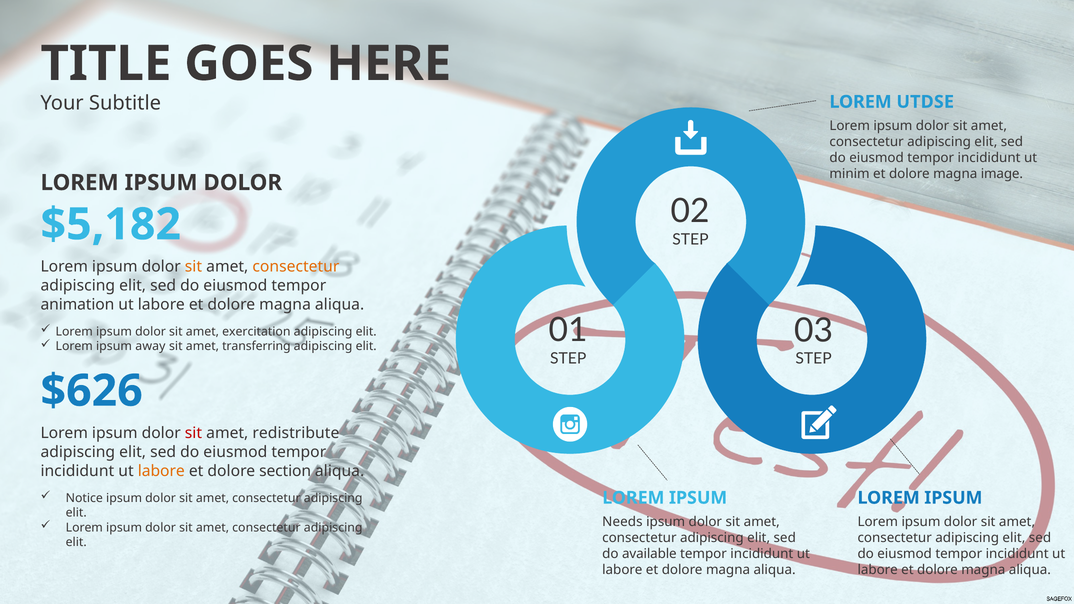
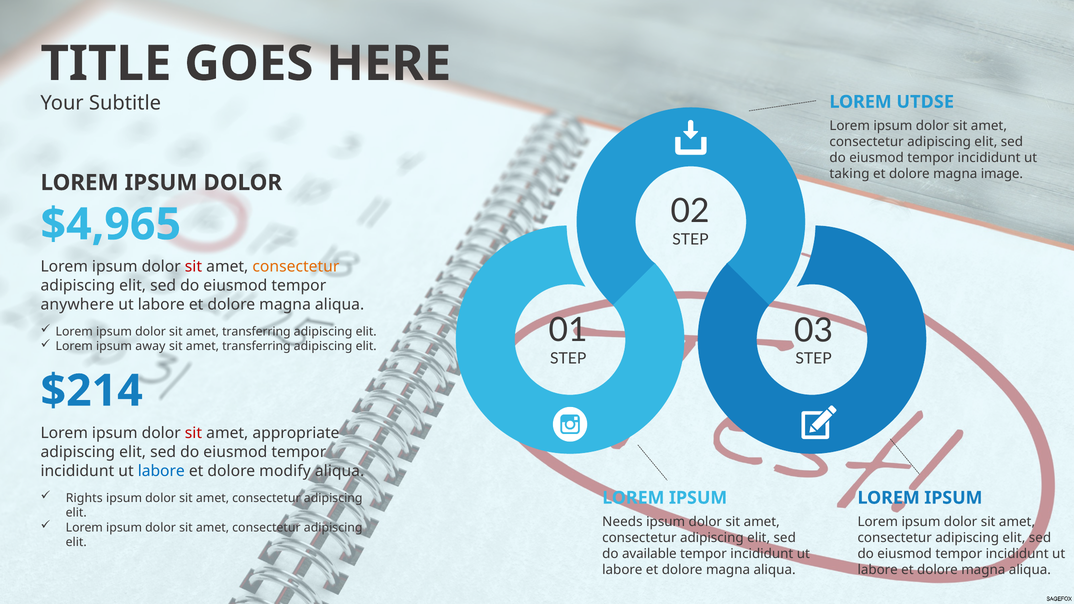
minim: minim -> taking (849, 174)
$5,182: $5,182 -> $4,965 (111, 225)
sit colour: orange -> red (193, 267)
animation: animation -> anywhere (77, 304)
dolor sit amet exercitation: exercitation -> transferring (256, 332)
$626: $626 -> $214 (92, 391)
redistribute: redistribute -> appropriate (296, 433)
labore colour: orange -> blue (161, 471)
section: section -> modify (285, 471)
Notice: Notice -> Rights (84, 498)
